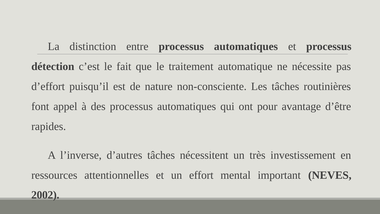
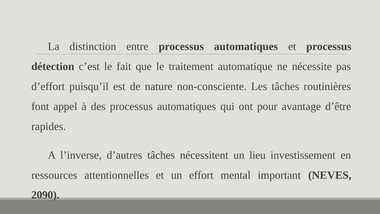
très: très -> lieu (258, 155)
2002: 2002 -> 2090 (45, 195)
